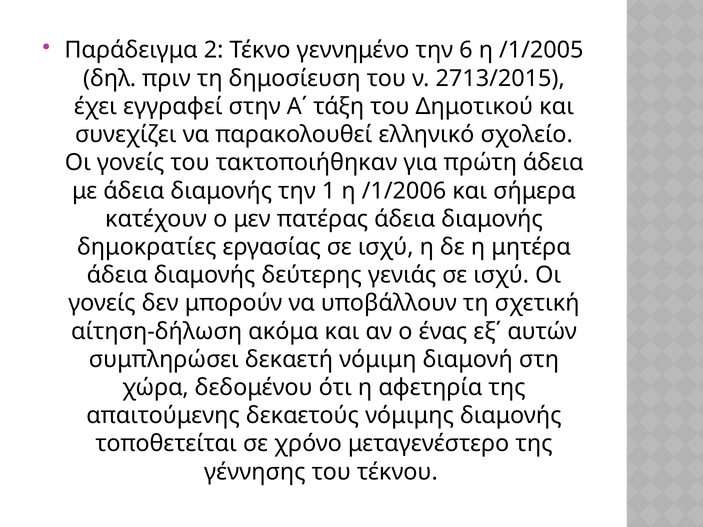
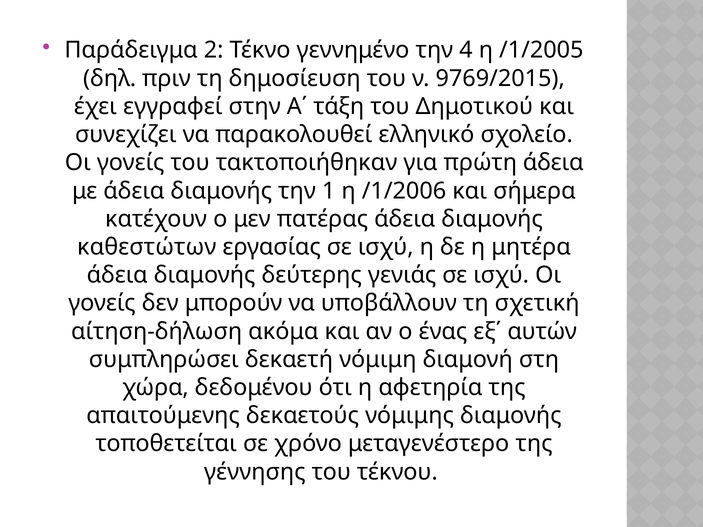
6: 6 -> 4 (466, 50)
2713/2015: 2713/2015 -> 9769/2015 (500, 78)
δημοκρατίες: δημοκρατίες -> καθεστώτων (147, 247)
